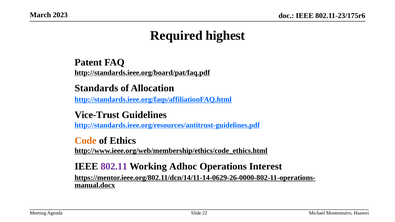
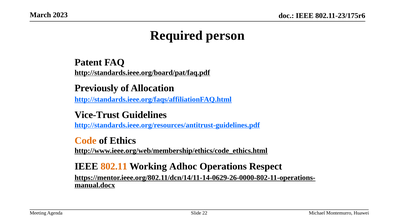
highest: highest -> person (225, 35)
Standards: Standards -> Previously (96, 88)
802.11 colour: purple -> orange (114, 166)
Interest: Interest -> Respect (266, 166)
